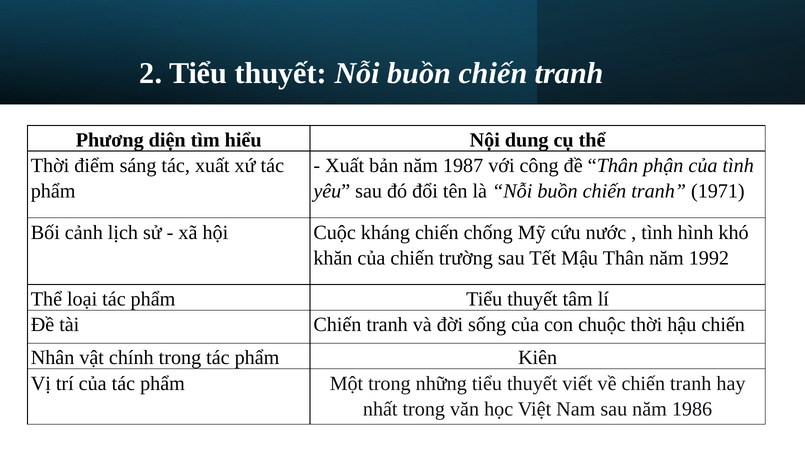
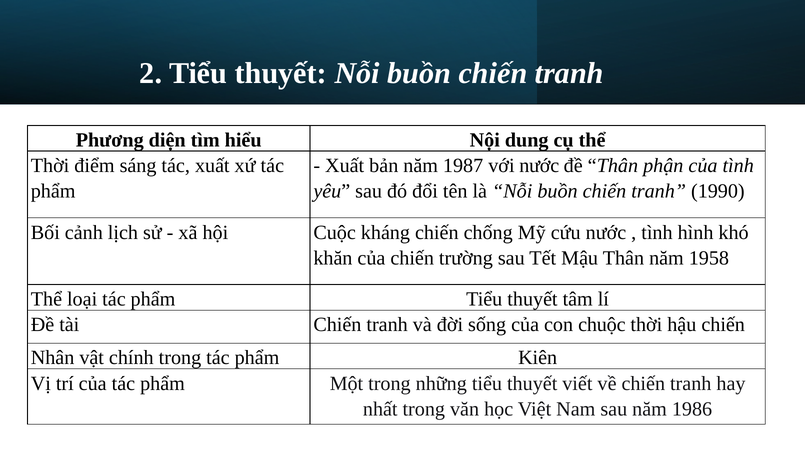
với công: công -> nước (539, 166)
1971: 1971 -> 1990 (718, 191)
1992: 1992 -> 1958 (709, 258)
